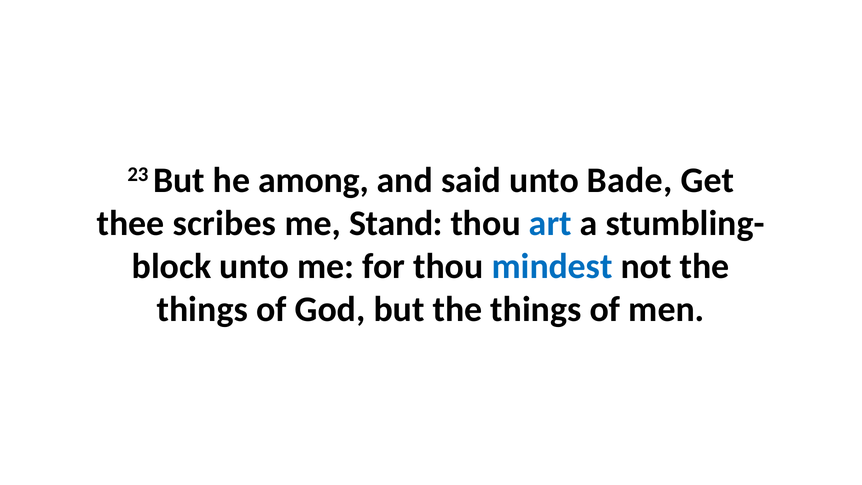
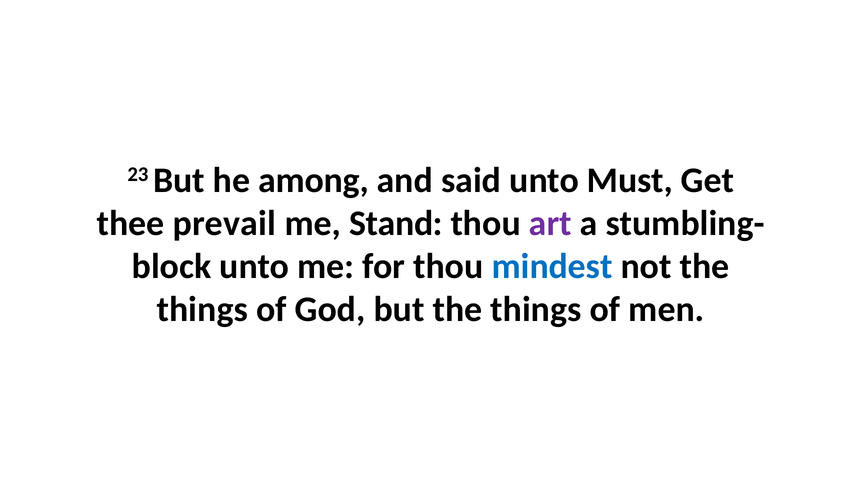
Bade: Bade -> Must (630, 180)
scribes: scribes -> prevail (224, 223)
art colour: blue -> purple (550, 223)
